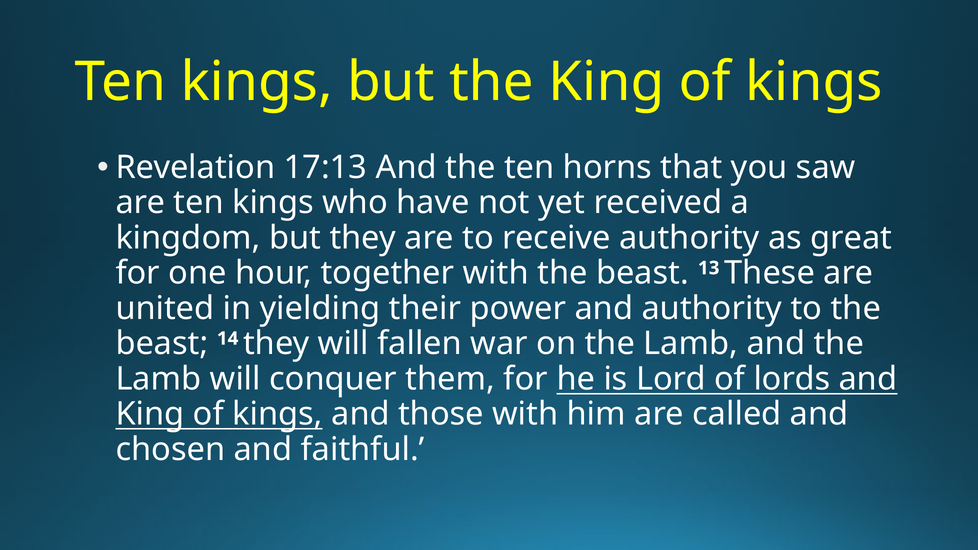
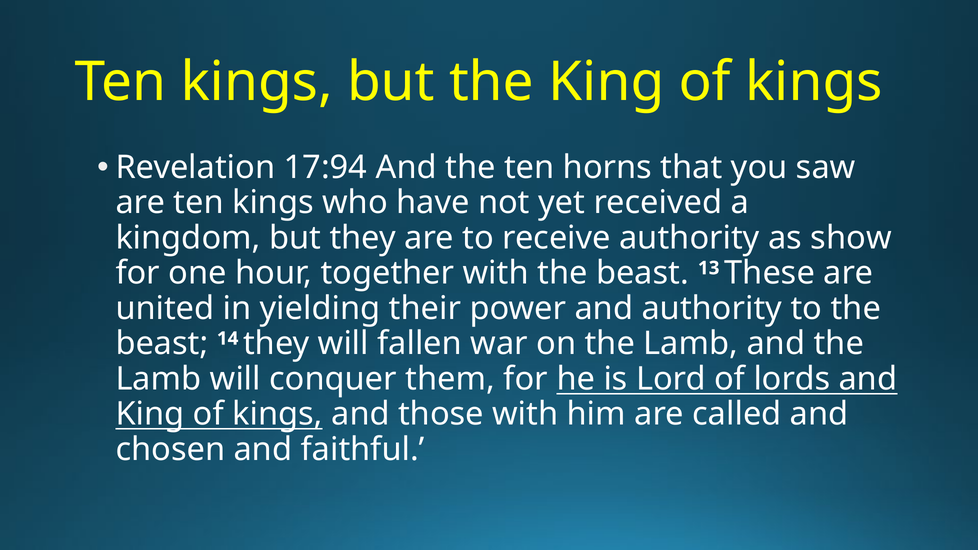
17:13: 17:13 -> 17:94 (325, 168)
great: great -> show (851, 238)
